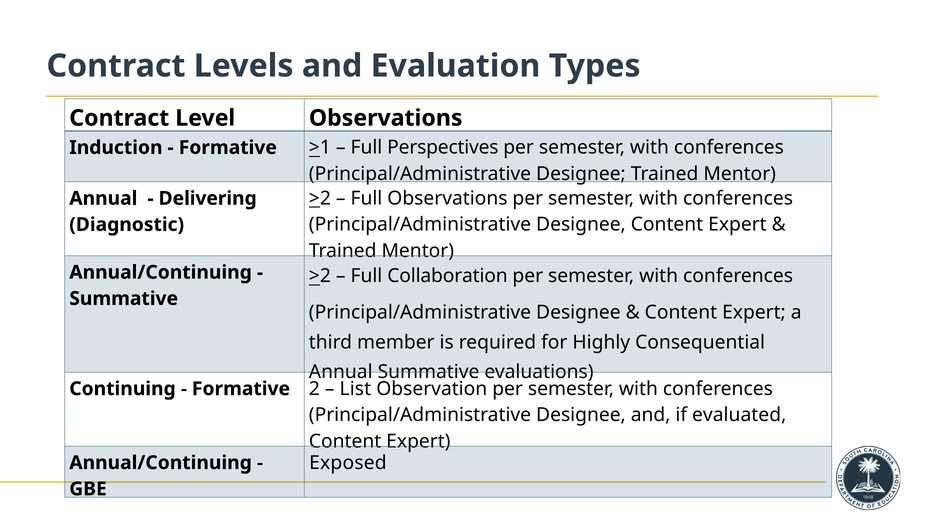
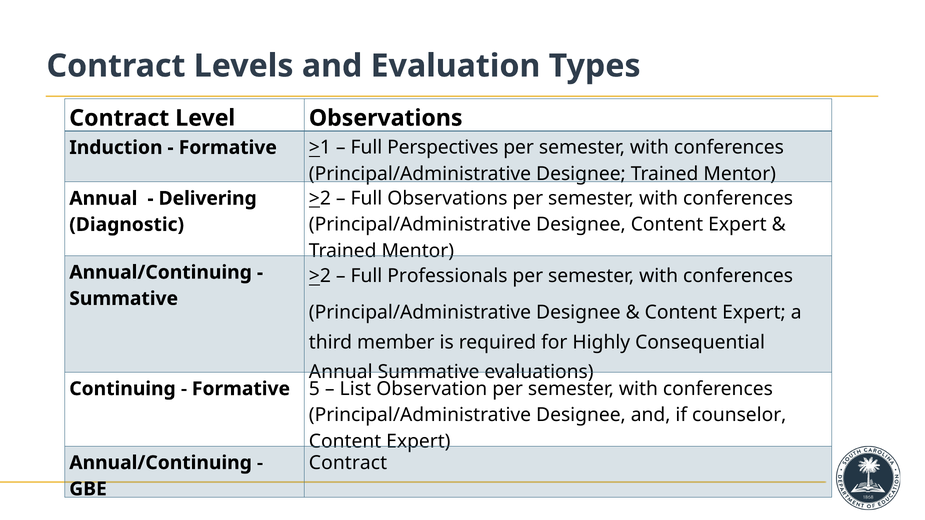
Collaboration: Collaboration -> Professionals (447, 276)
2: 2 -> 5 (314, 389)
evaluated: evaluated -> counselor (739, 415)
Exposed: Exposed -> Contract (348, 463)
